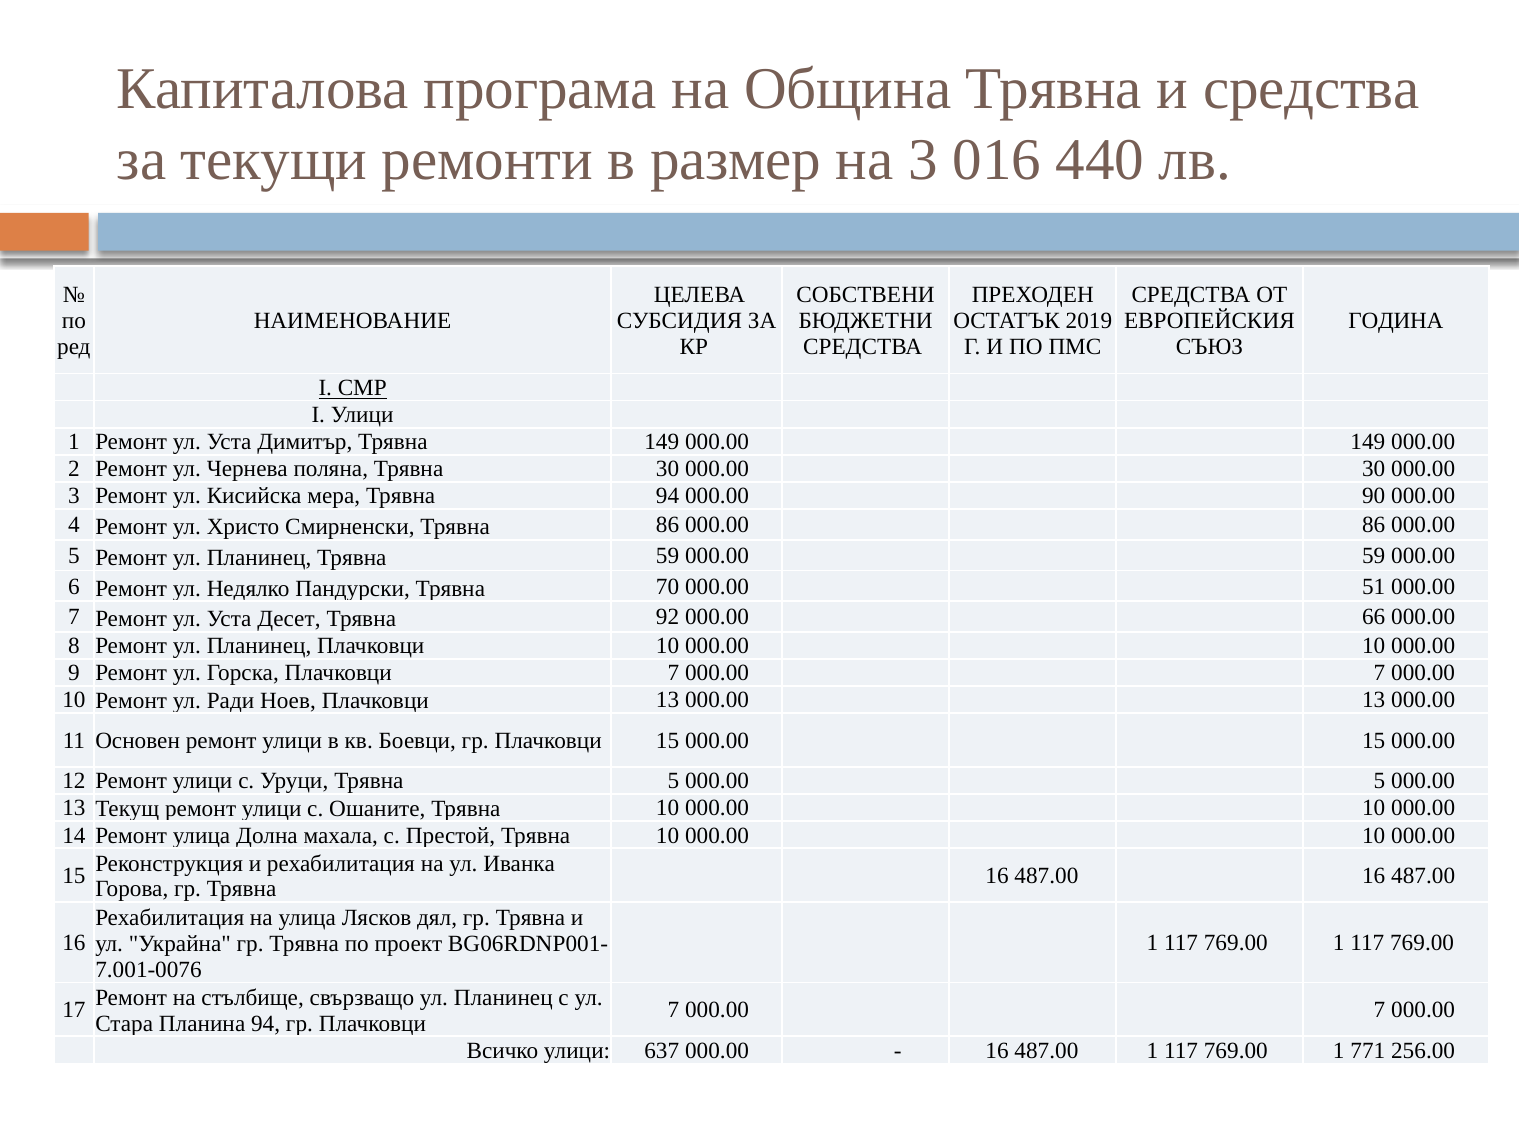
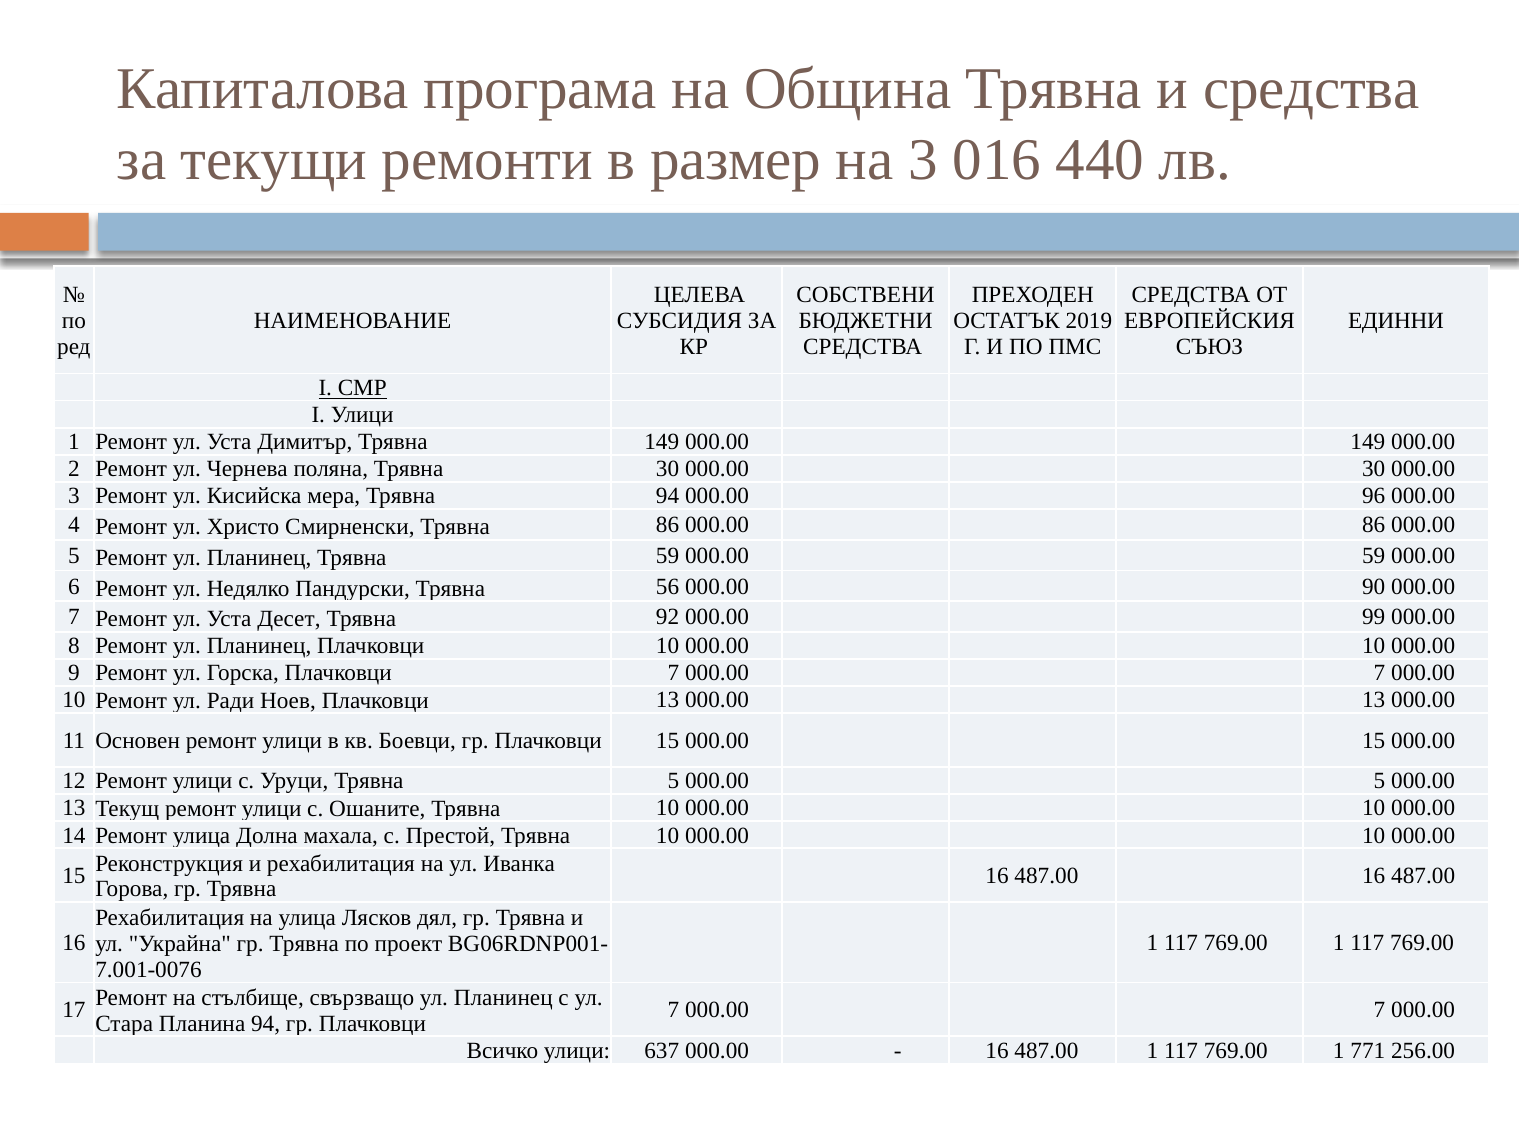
ГОДИНА: ГОДИНА -> ЕДИННИ (1396, 320)
90: 90 -> 96 (1374, 496)
70: 70 -> 56 (668, 586)
51: 51 -> 90 (1374, 586)
66: 66 -> 99 (1374, 617)
